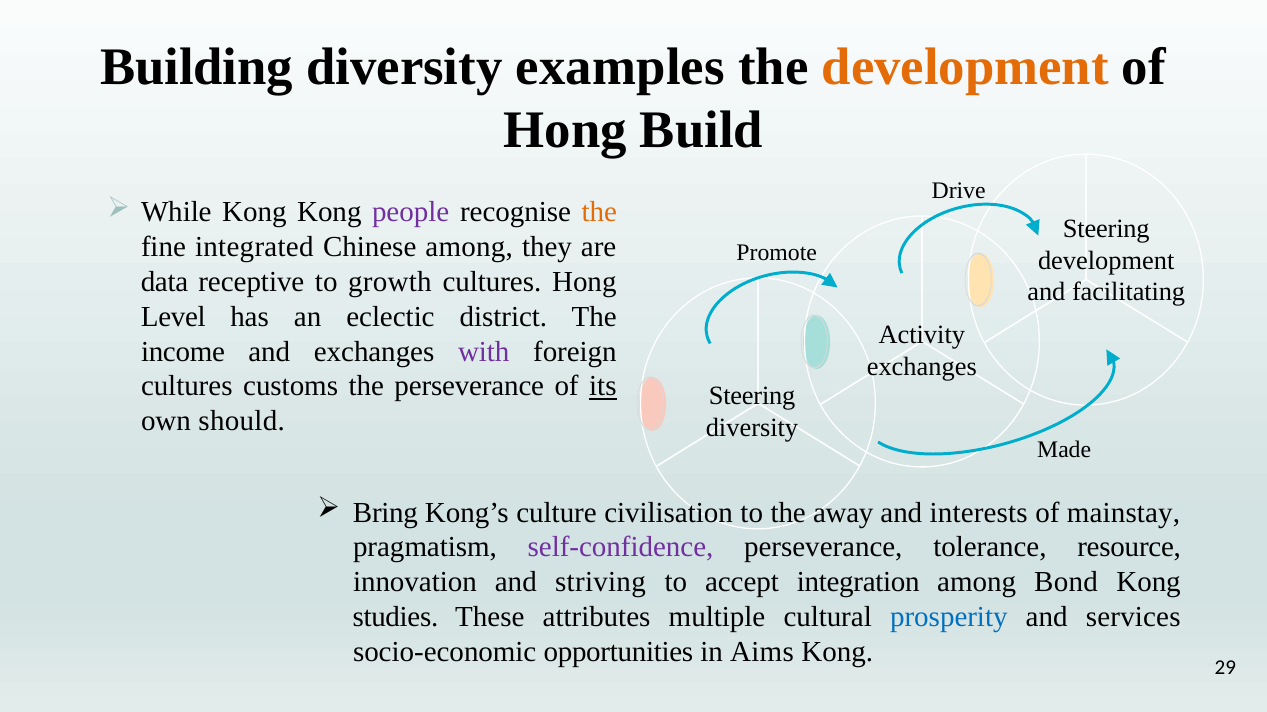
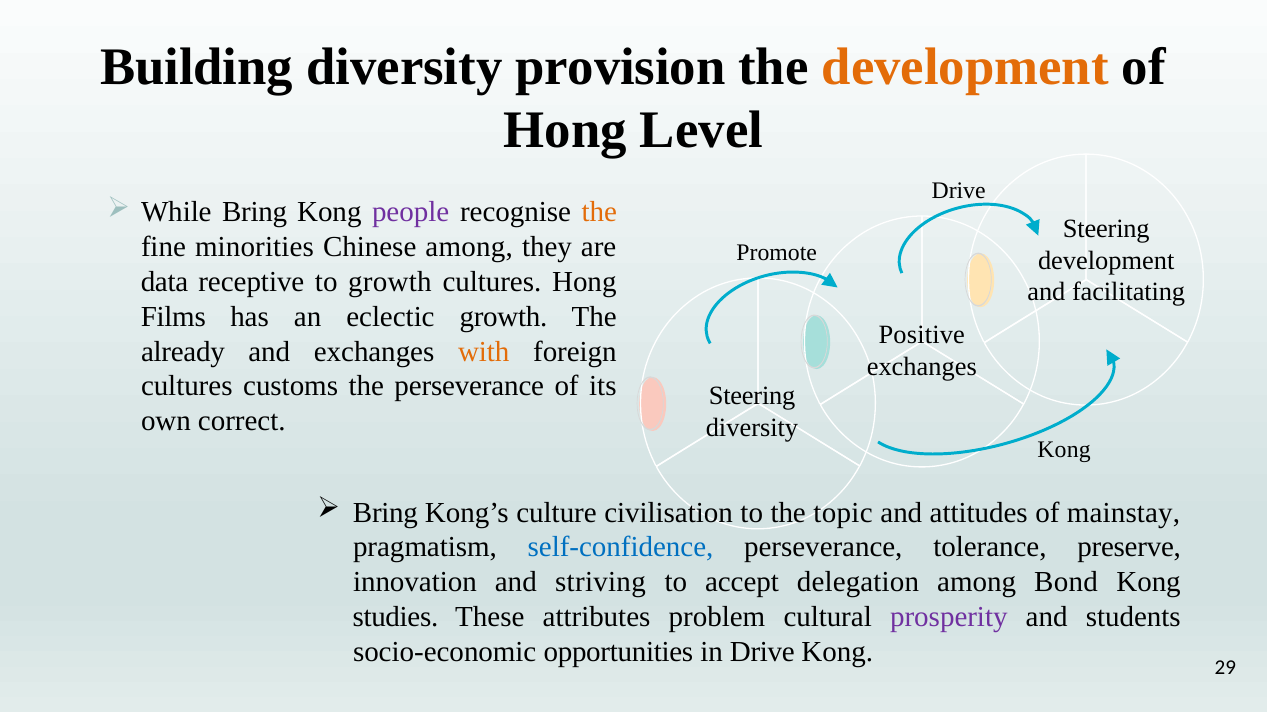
examples: examples -> provision (620, 67)
Build: Build -> Level (702, 131)
While Kong: Kong -> Bring (255, 213)
integrated: integrated -> minorities (254, 247)
Level: Level -> Films (173, 317)
eclectic district: district -> growth (503, 317)
Activity: Activity -> Positive (922, 335)
income: income -> already (183, 352)
with colour: purple -> orange (484, 352)
its underline: present -> none (603, 387)
should: should -> correct (242, 422)
Made: Made -> Kong (1064, 450)
away: away -> topic (843, 513)
interests: interests -> attitudes (979, 513)
self-confidence colour: purple -> blue (621, 548)
resource: resource -> preserve (1129, 548)
integration: integration -> delegation (858, 583)
multiple: multiple -> problem (717, 618)
prosperity colour: blue -> purple (949, 618)
services: services -> students (1133, 618)
in Aims: Aims -> Drive (762, 652)
